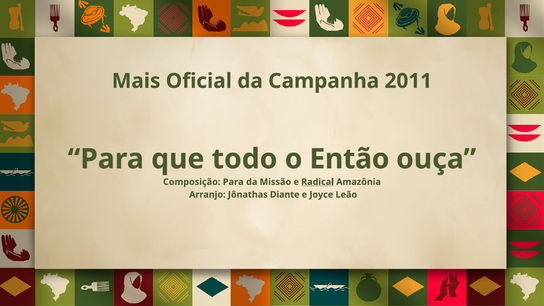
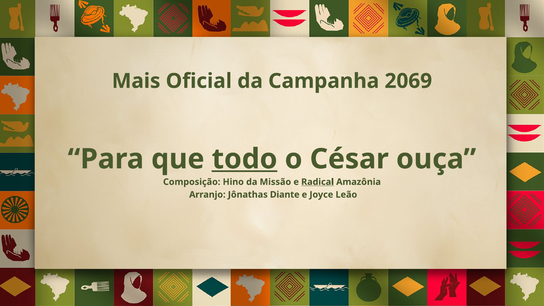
2011: 2011 -> 2069 (408, 81)
todo underline: none -> present (245, 159)
Então: Então -> César (349, 159)
Composição Para: Para -> Hino (233, 182)
